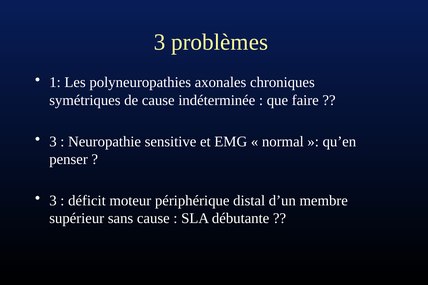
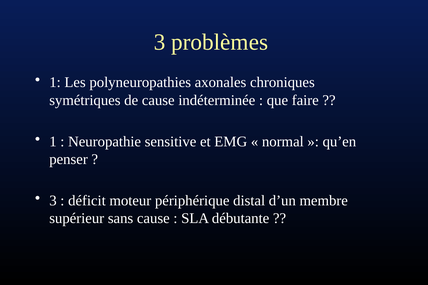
3: 3 -> 1 (53, 142)
